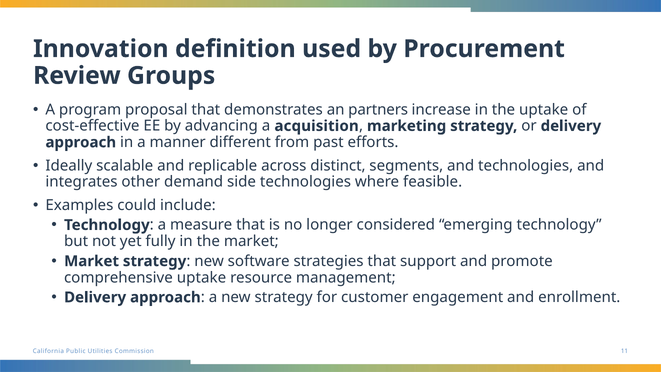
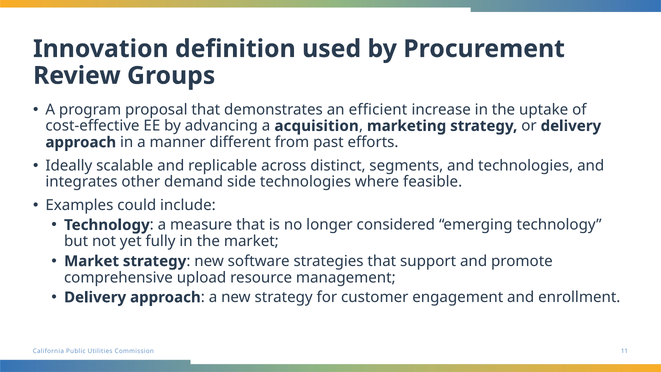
partners: partners -> efficient (378, 110)
comprehensive uptake: uptake -> upload (202, 277)
